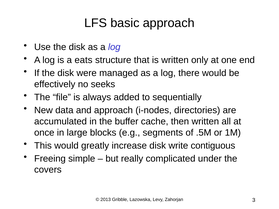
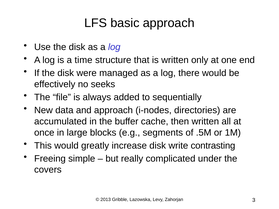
eats: eats -> time (83, 60)
contiguous: contiguous -> contrasting (213, 146)
